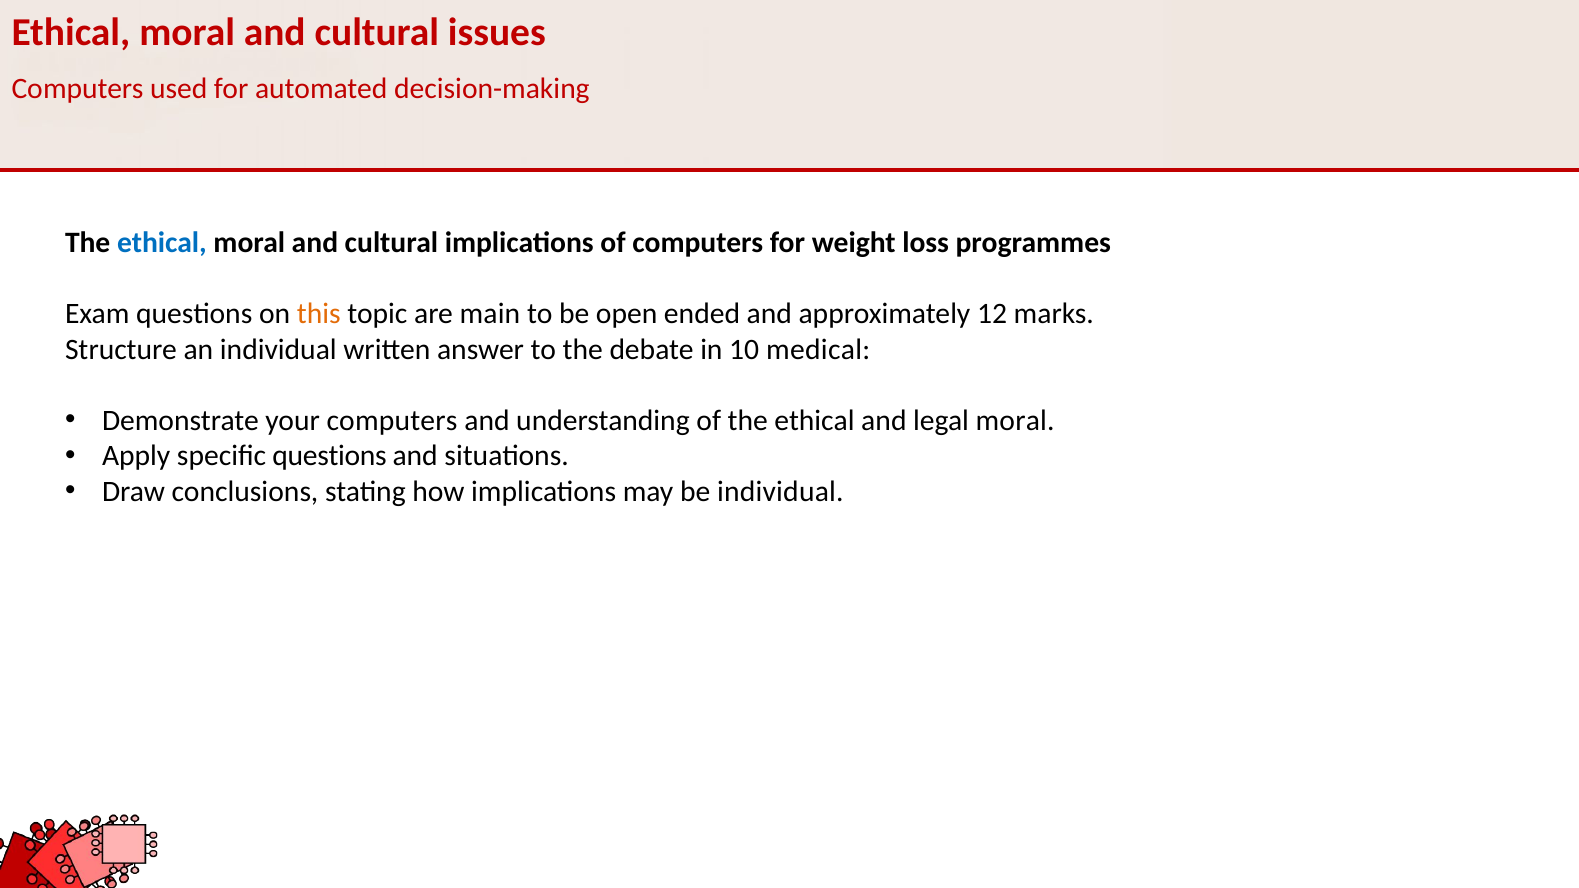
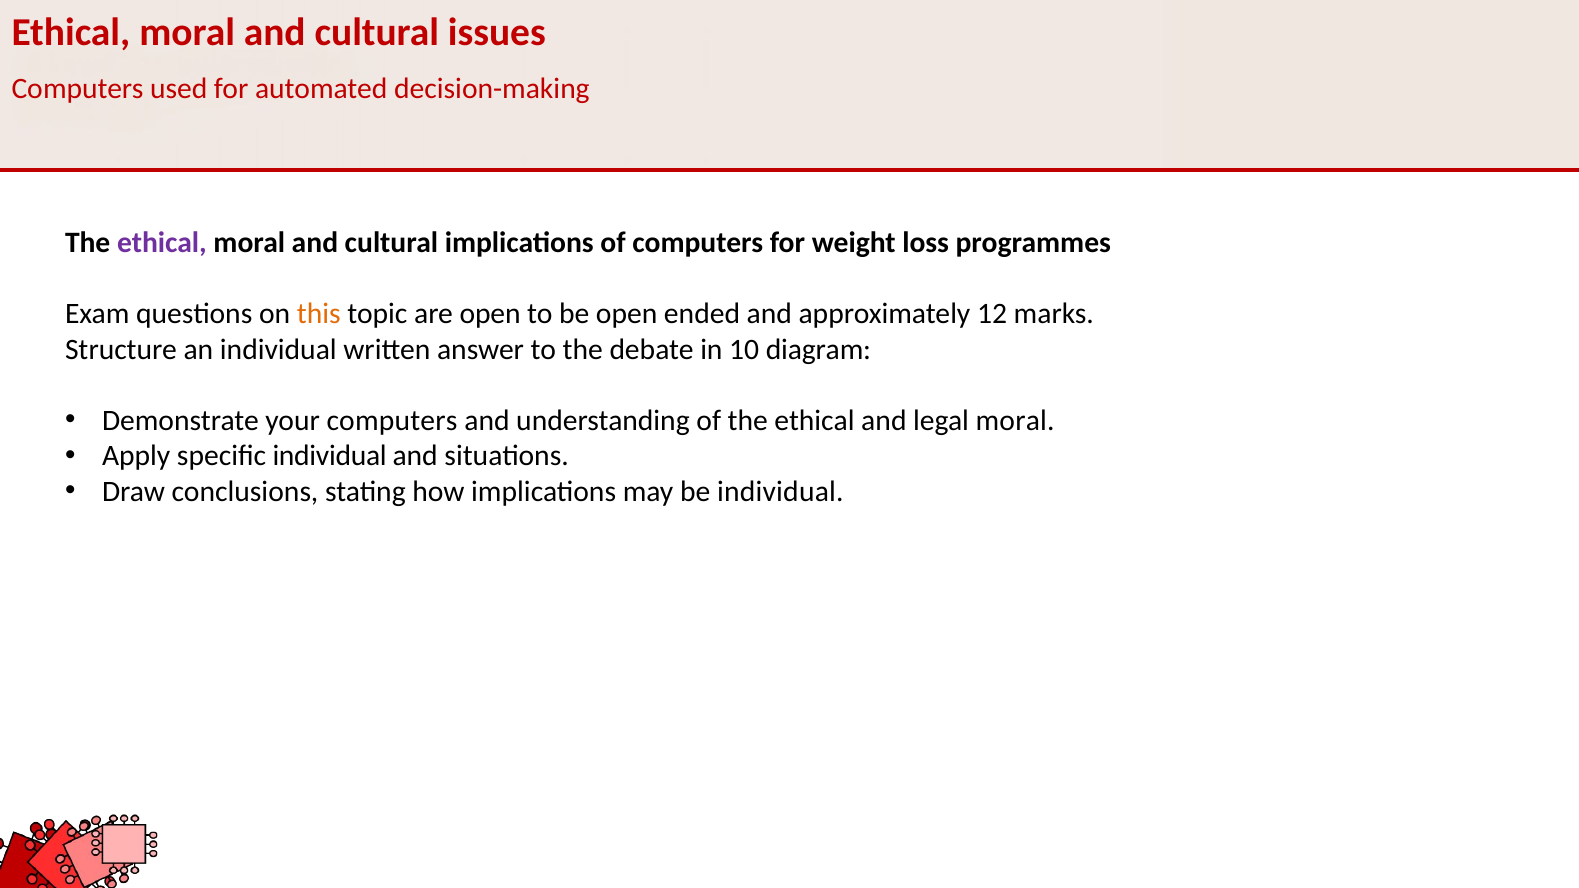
ethical colour: blue -> purple (162, 243)
are main: main -> open (490, 314)
medical: medical -> diagram (818, 350)
specific questions: questions -> individual (330, 456)
